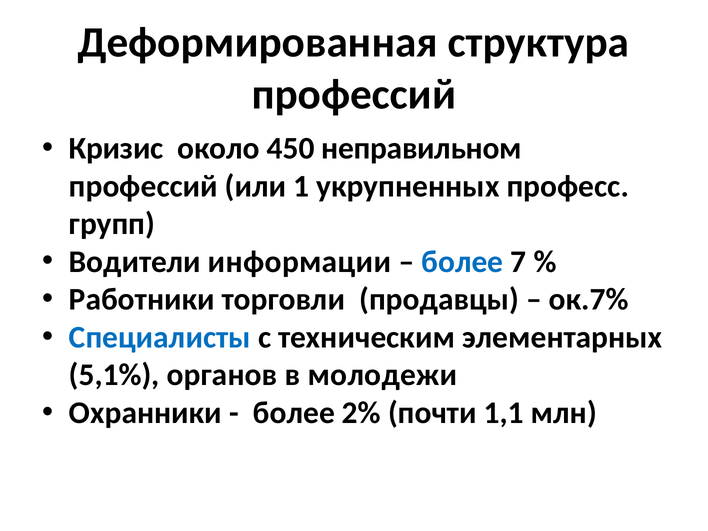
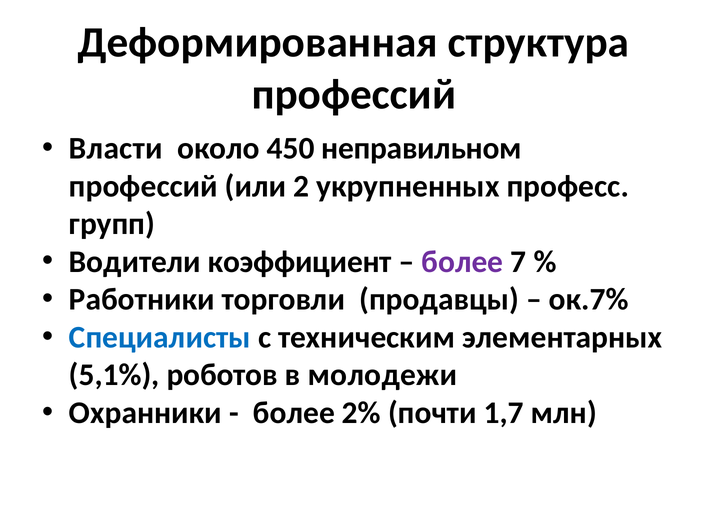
Кризис: Кризис -> Власти (116, 148)
1: 1 -> 2 (301, 186)
информации: информации -> коэффициент (300, 262)
более colour: blue -> purple (462, 262)
органов: органов -> роботов (222, 375)
1,1: 1,1 -> 1,7 (504, 413)
